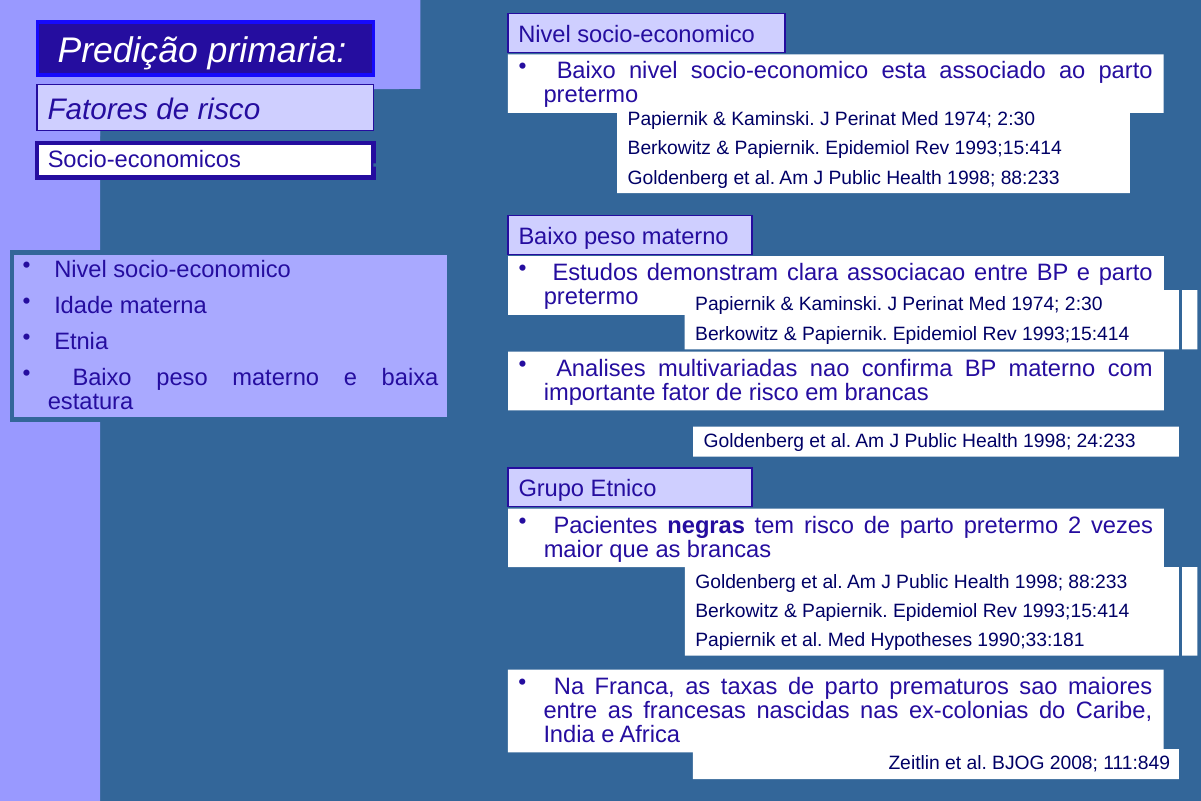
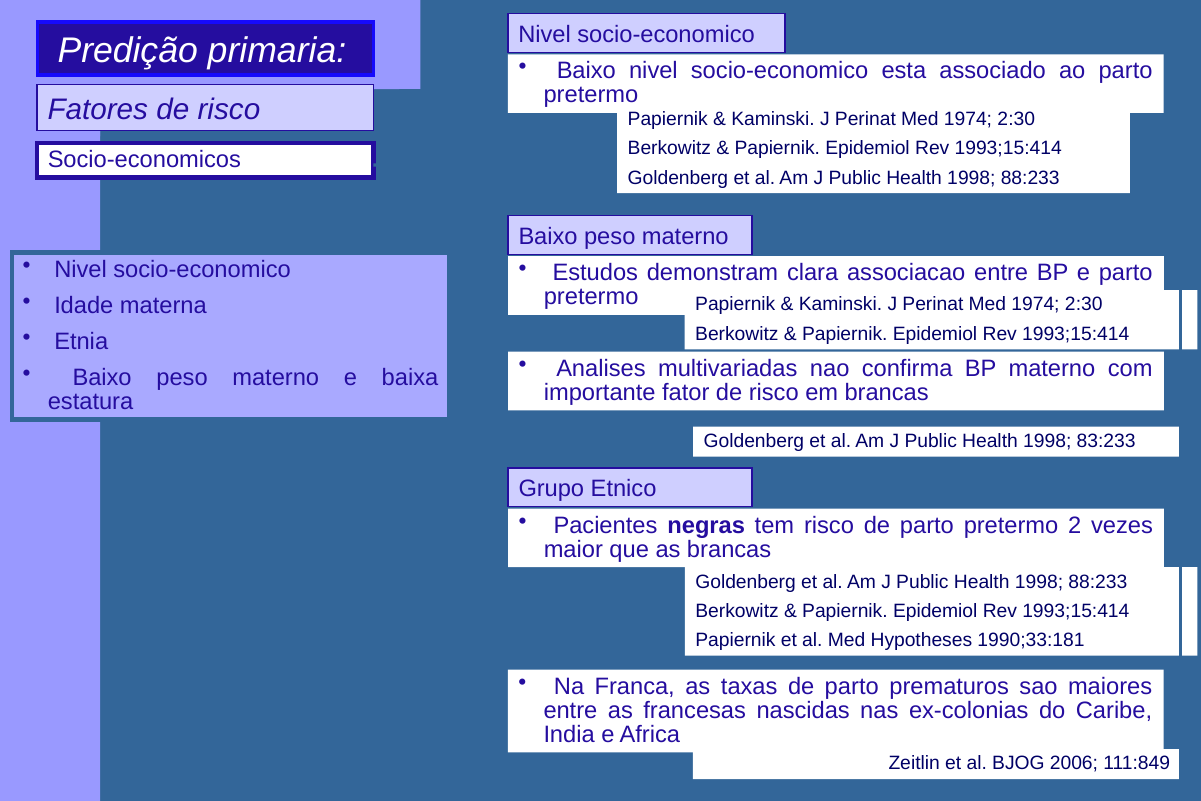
24:233: 24:233 -> 83:233 (1106, 441)
2008: 2008 -> 2006 (1074, 763)
